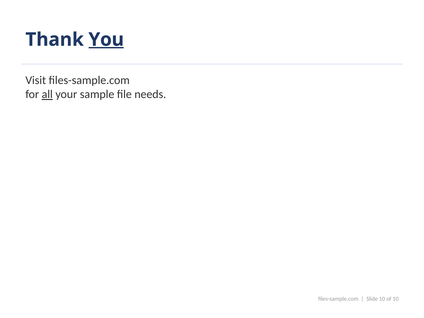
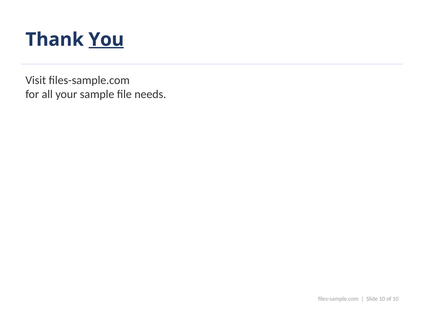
all underline: present -> none (47, 94)
